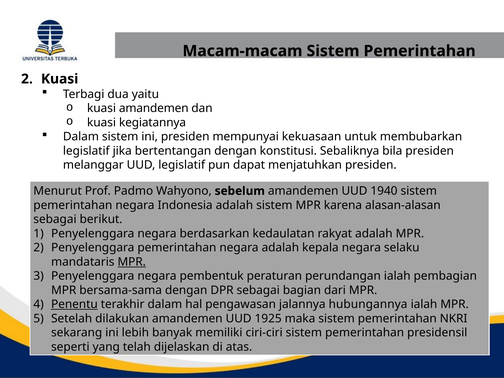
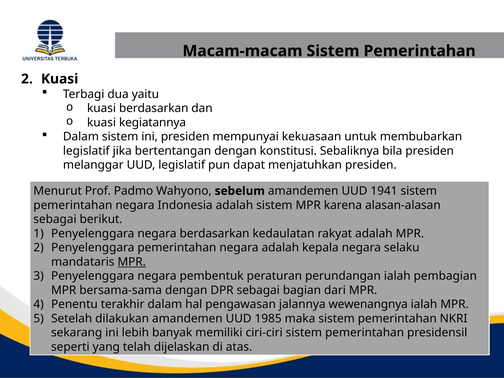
kuasi amandemen: amandemen -> berdasarkan (154, 108)
1940: 1940 -> 1941 (384, 191)
Penentu underline: present -> none (74, 304)
hubungannya: hubungannya -> wewenangnya (368, 304)
1925: 1925 -> 1985 (268, 319)
